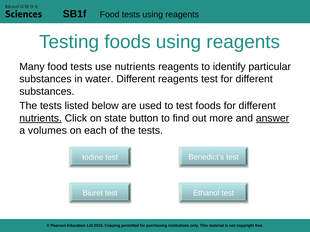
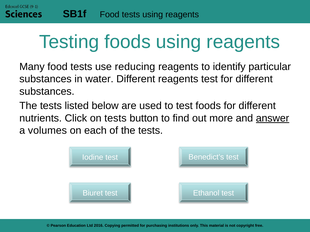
use nutrients: nutrients -> reducing (135, 67)
nutrients underline: present -> none (41, 118)
on state: state -> tests (115, 118)
